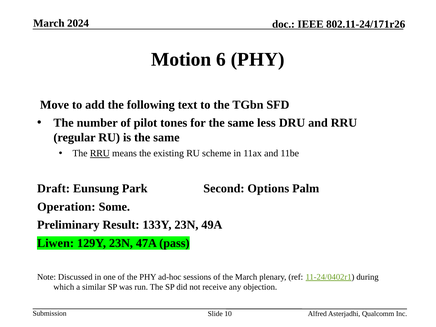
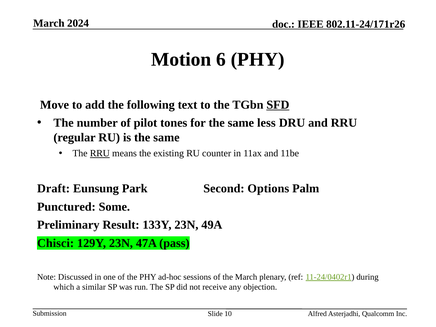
SFD underline: none -> present (278, 105)
scheme: scheme -> counter (217, 153)
Operation: Operation -> Punctured (66, 207)
Liwen: Liwen -> Chisci (56, 243)
